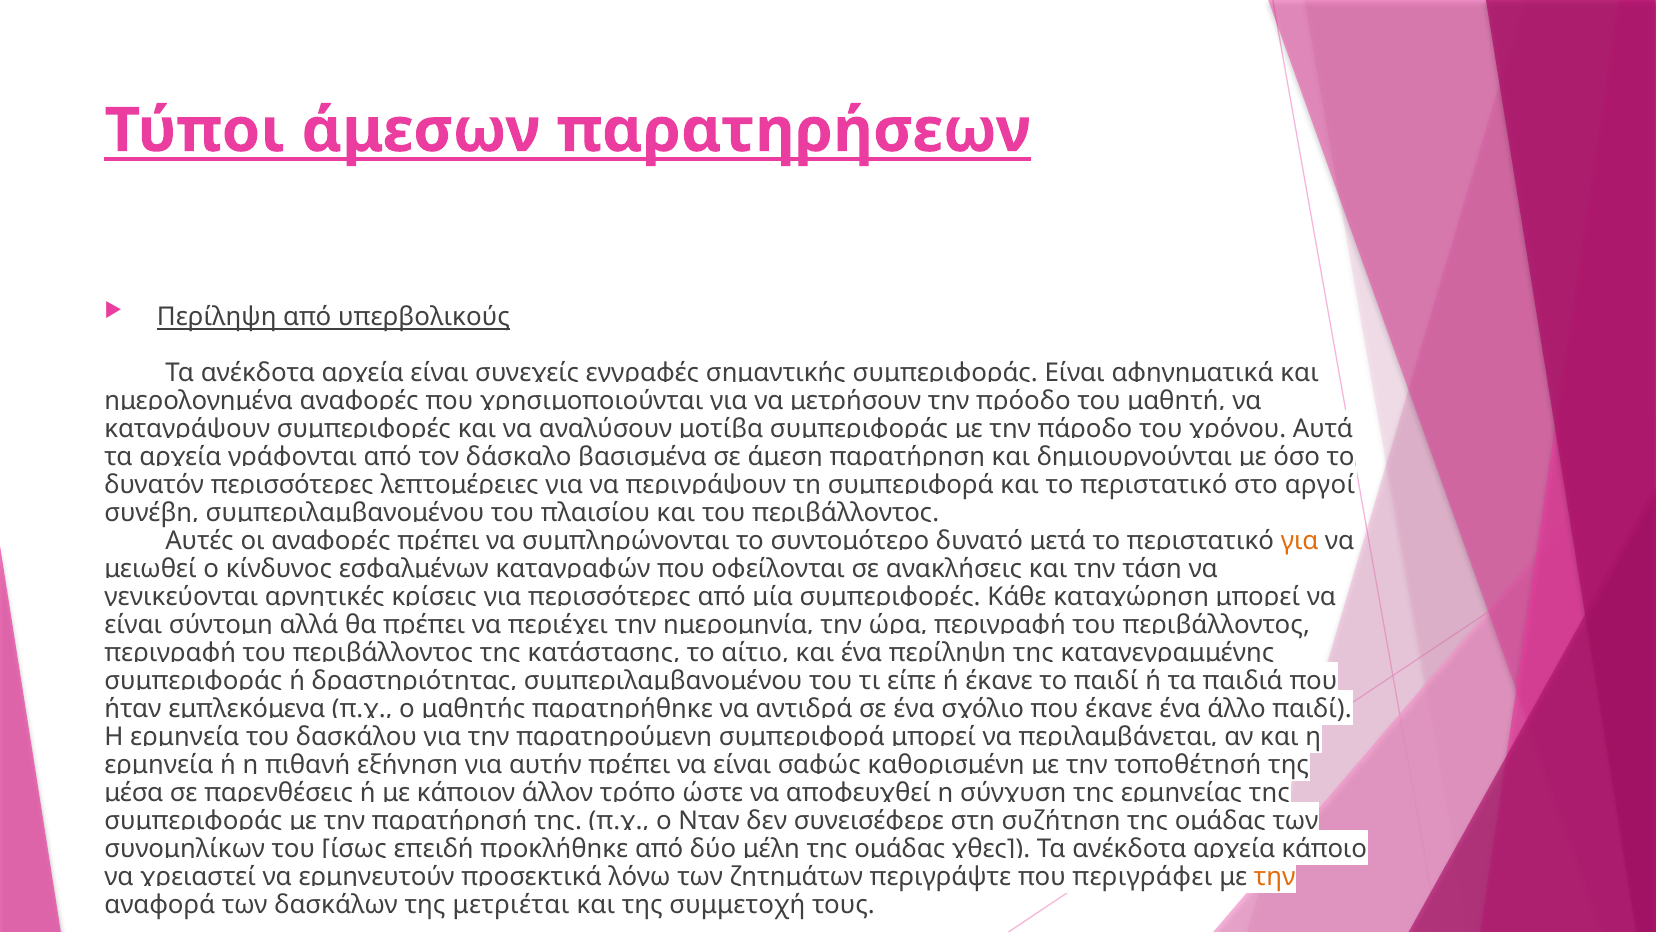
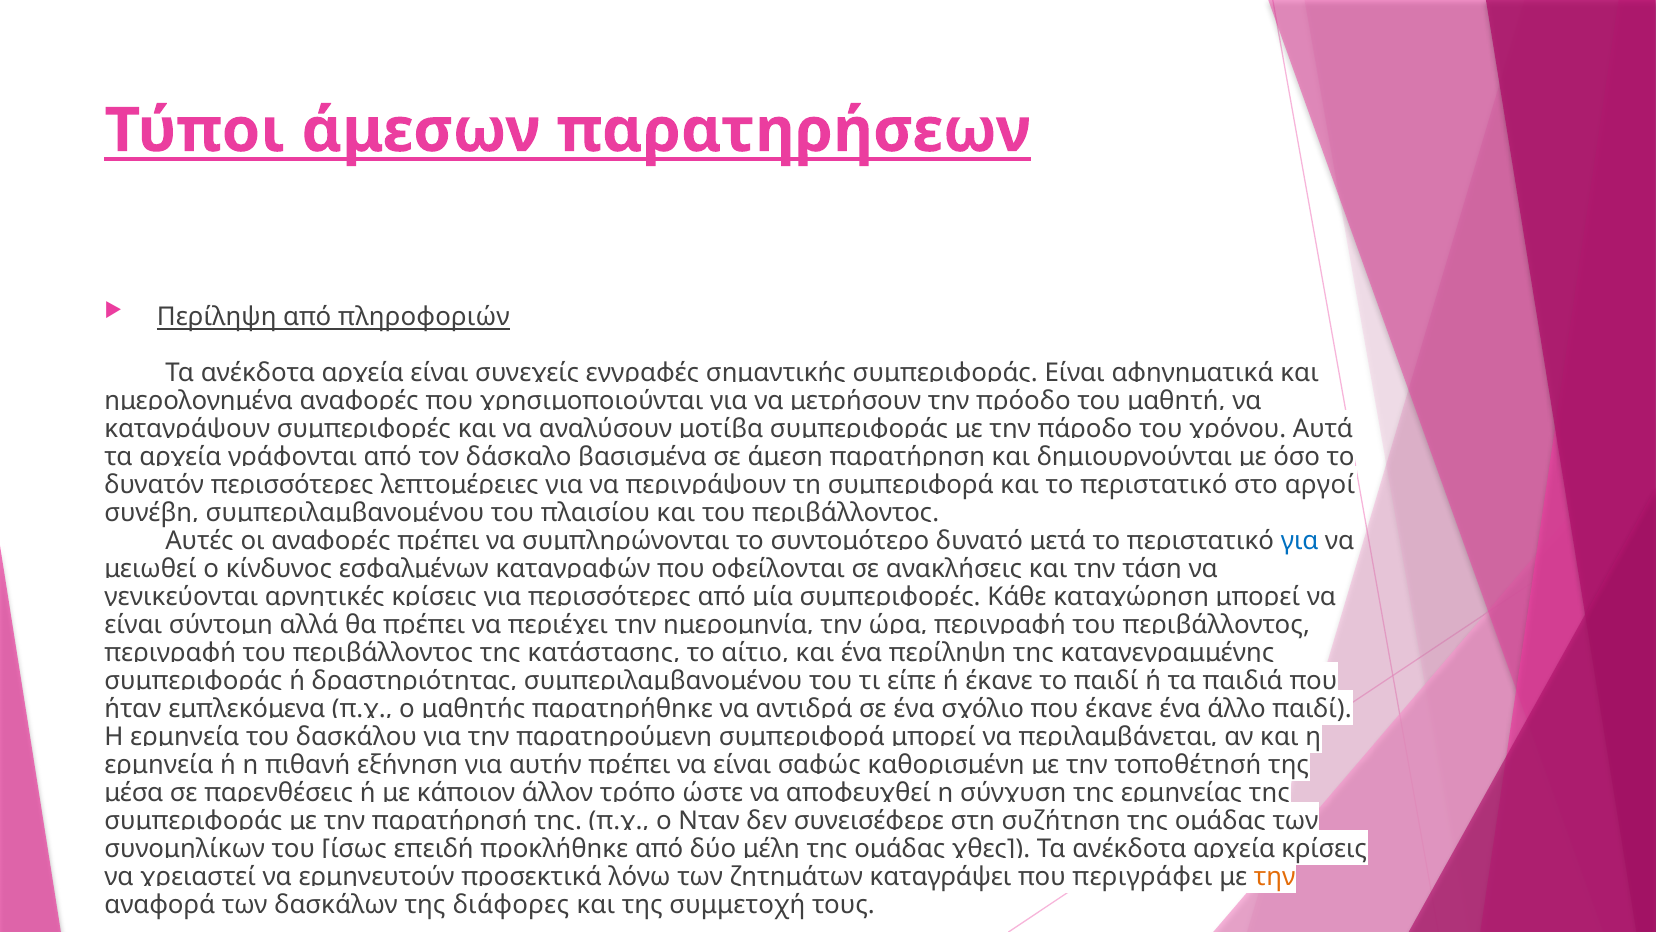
υπερβολικούς: υπερβολικούς -> πληροφοριών (424, 317)
για colour: orange -> blue (1300, 541)
κάποιο: κάποιο -> κρίσεις (1324, 848)
περιγράψτε: περιγράψτε -> καταγράψει (941, 876)
μετριέται: μετριέται -> διάφορες (511, 904)
